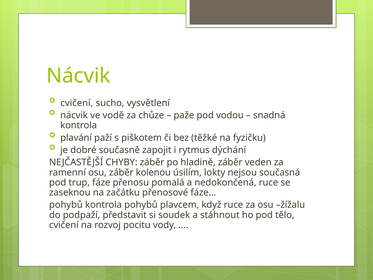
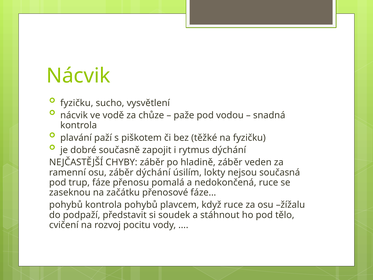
cvičení: cvičení -> fyzičku (77, 103)
záběr kolenou: kolenou -> dýchání (153, 172)
